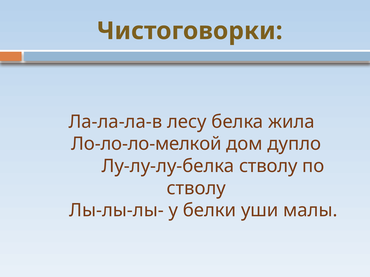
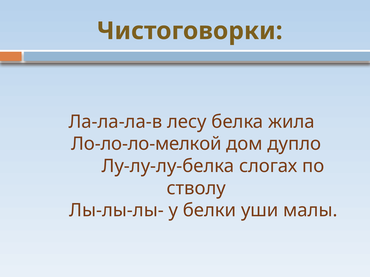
Лу-лу-лу-белка стволу: стволу -> слогах (268, 166)
